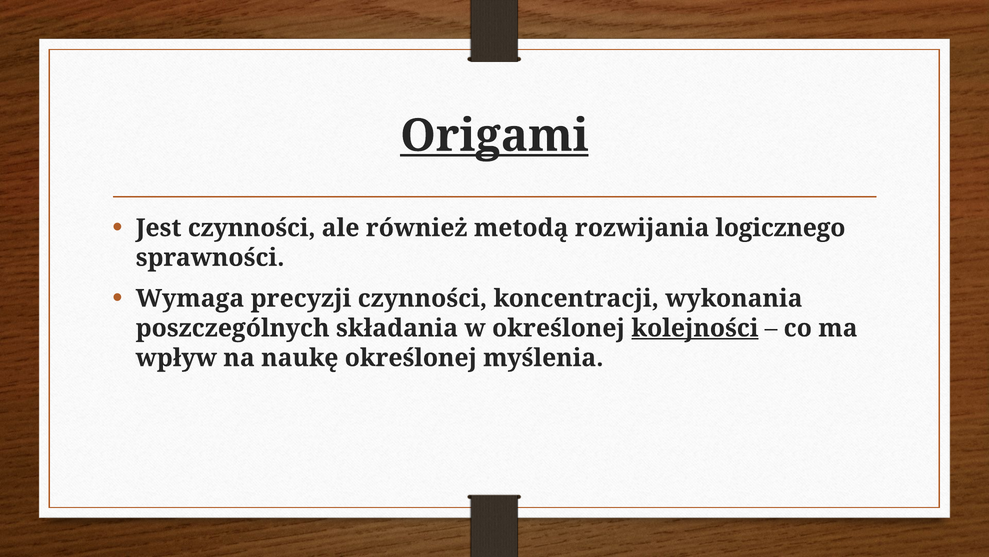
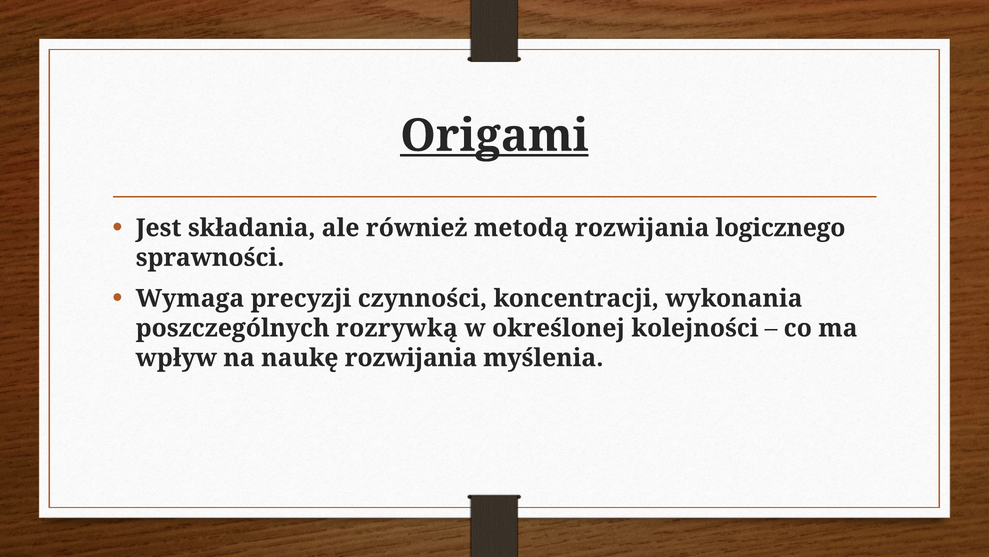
Jest czynności: czynności -> składania (252, 228)
składania: składania -> rozrywką (397, 328)
kolejności underline: present -> none (695, 328)
naukę określonej: określonej -> rozwijania (411, 358)
